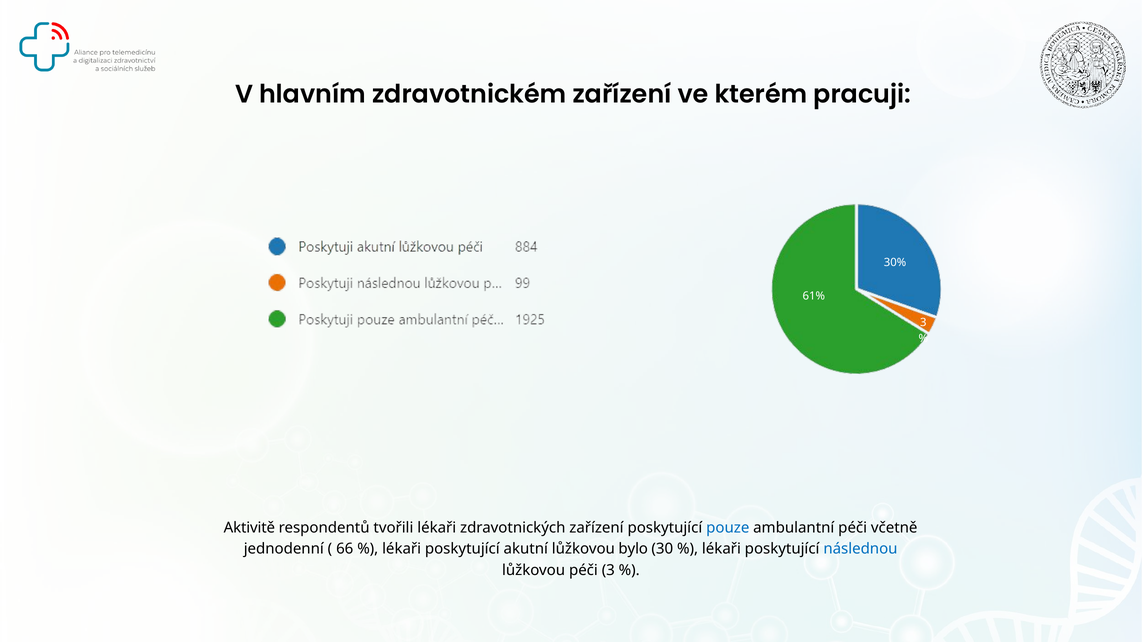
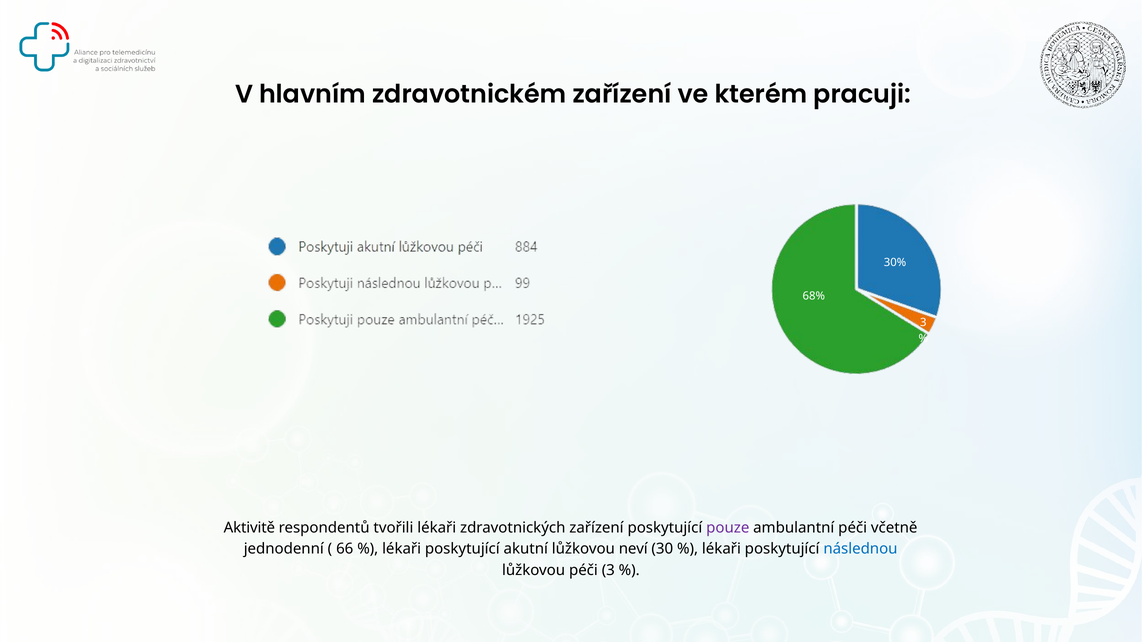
61%: 61% -> 68% (814, 296)
pouze colour: blue -> purple (728, 528)
bylo: bylo -> neví (633, 549)
